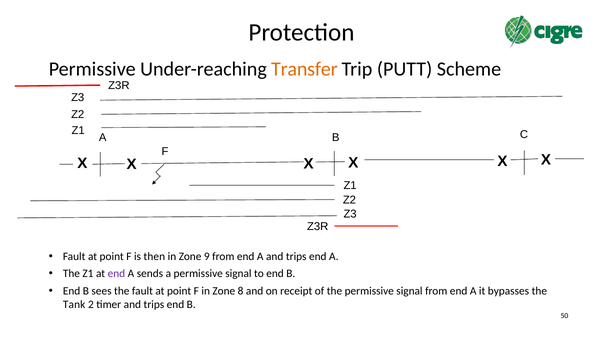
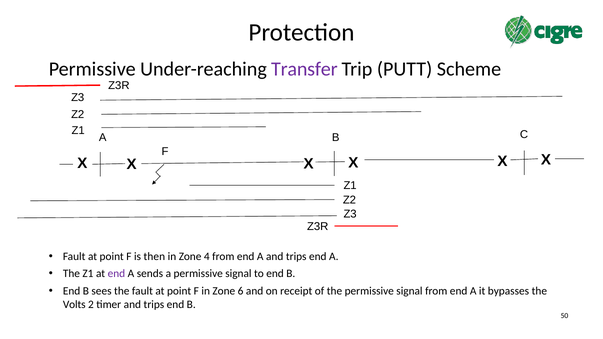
Transfer colour: orange -> purple (304, 69)
9: 9 -> 4 (207, 257)
8: 8 -> 6 (241, 291)
Tank: Tank -> Volts (74, 305)
